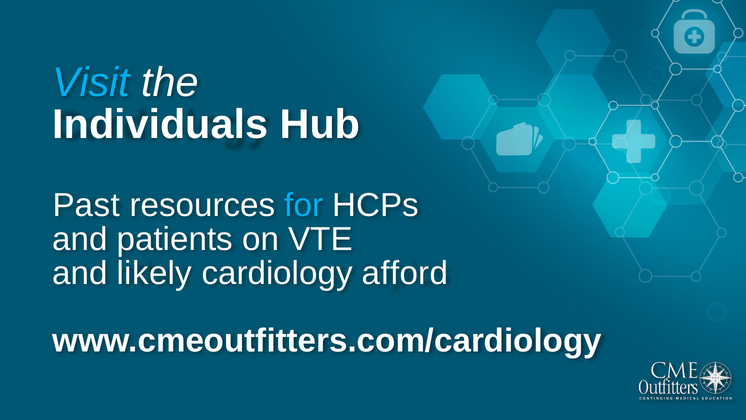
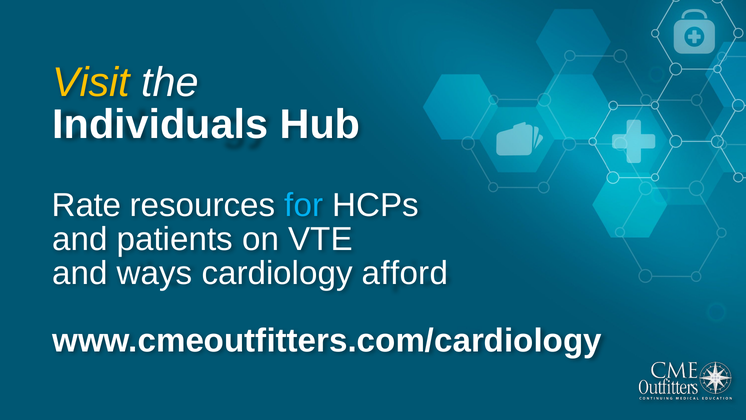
Visit colour: light blue -> yellow (91, 82)
Past: Past -> Rate (86, 205)
likely: likely -> ways (155, 273)
